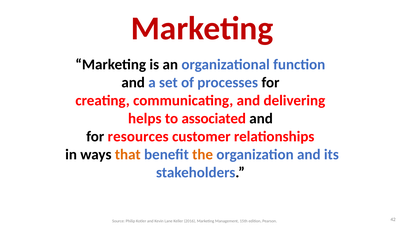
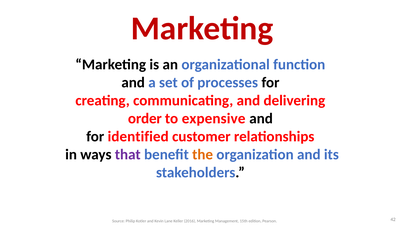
helps: helps -> order (145, 119)
associated: associated -> expensive (214, 119)
resources: resources -> identified (138, 137)
that colour: orange -> purple (128, 155)
